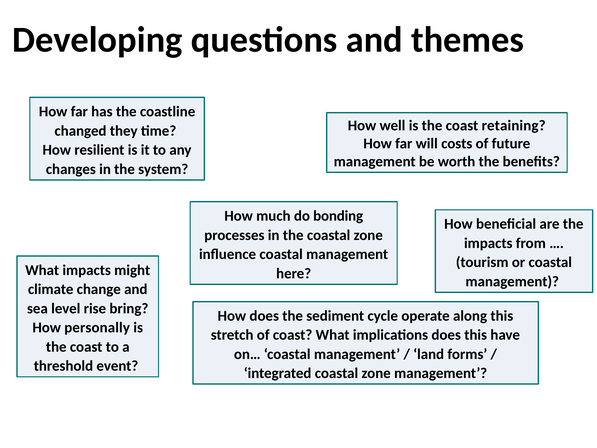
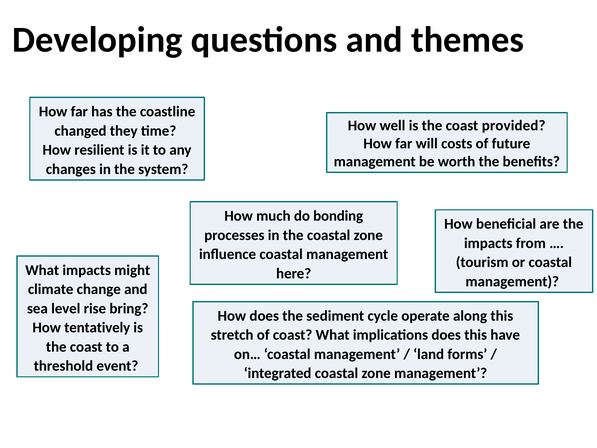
retaining: retaining -> provided (514, 126)
personally: personally -> tentatively (97, 327)
